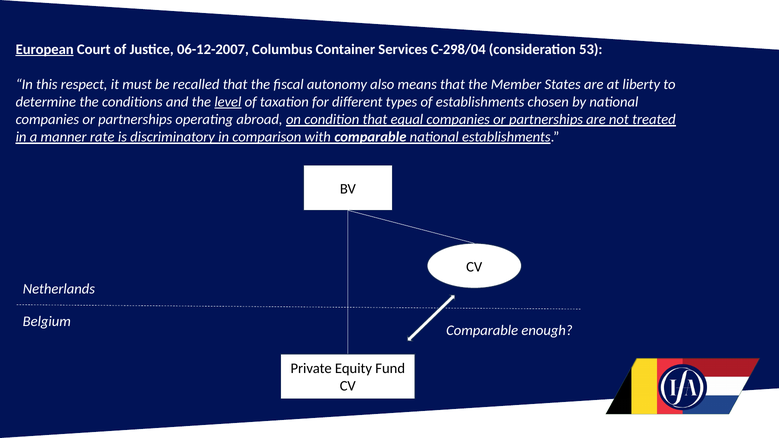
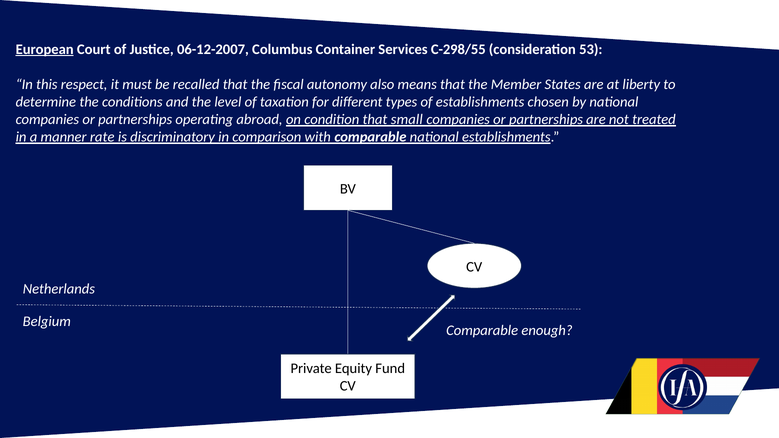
C-298/04: C-298/04 -> C-298/55 (458, 49)
level underline: present -> none (228, 102)
equal: equal -> small (407, 119)
